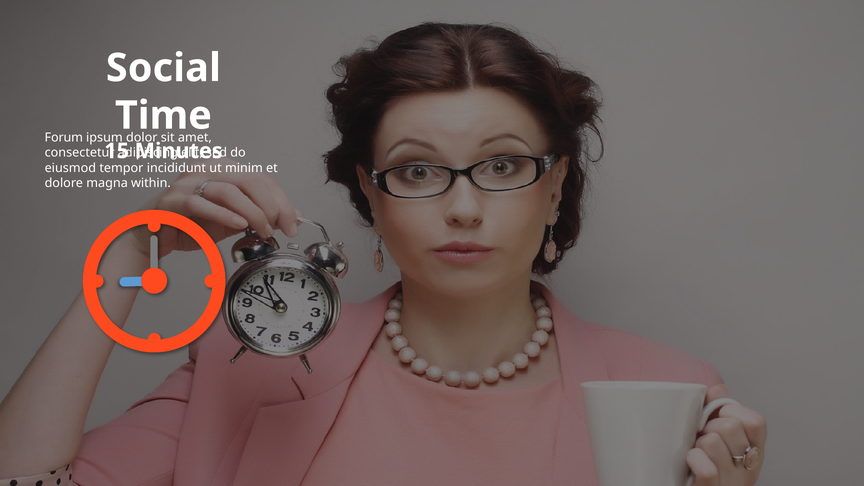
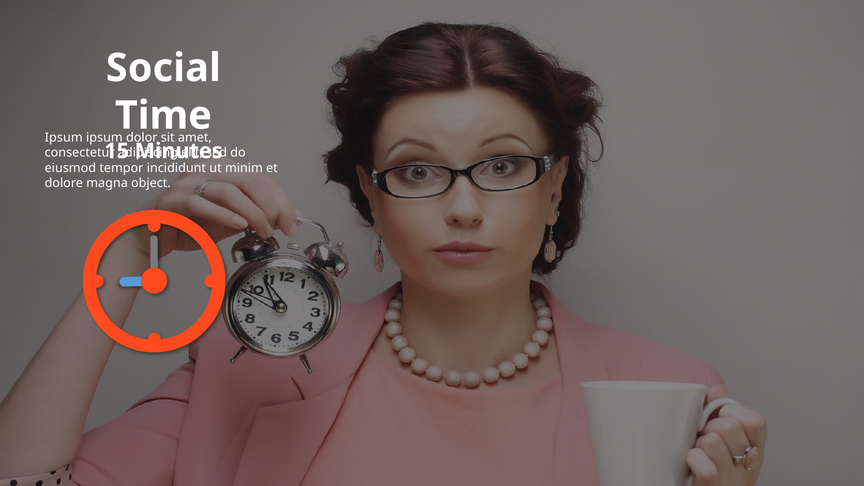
Forum: Forum -> Ipsum (64, 138)
within: within -> object (151, 183)
